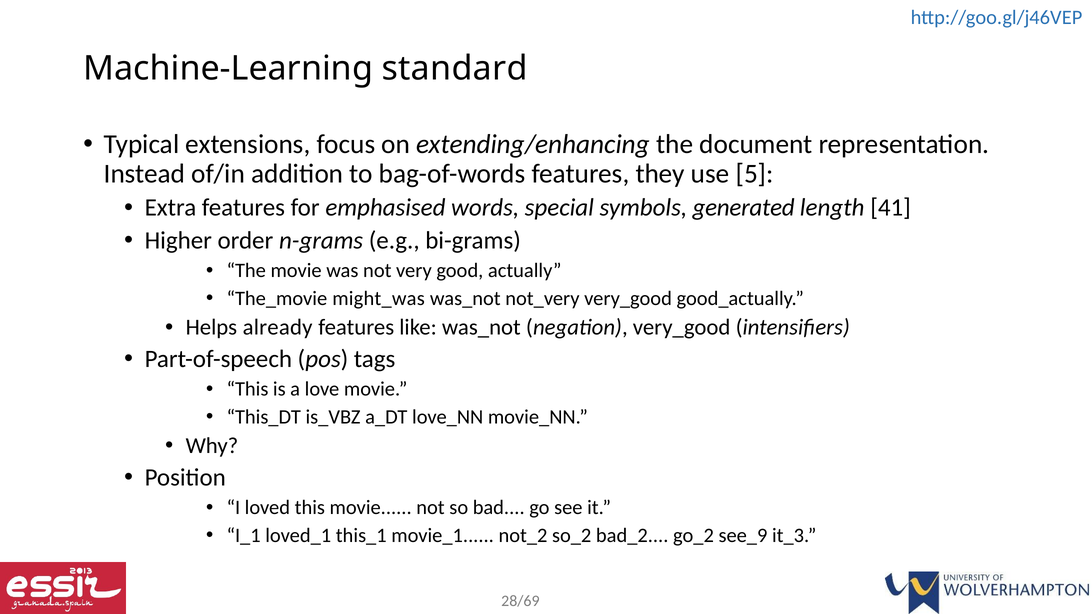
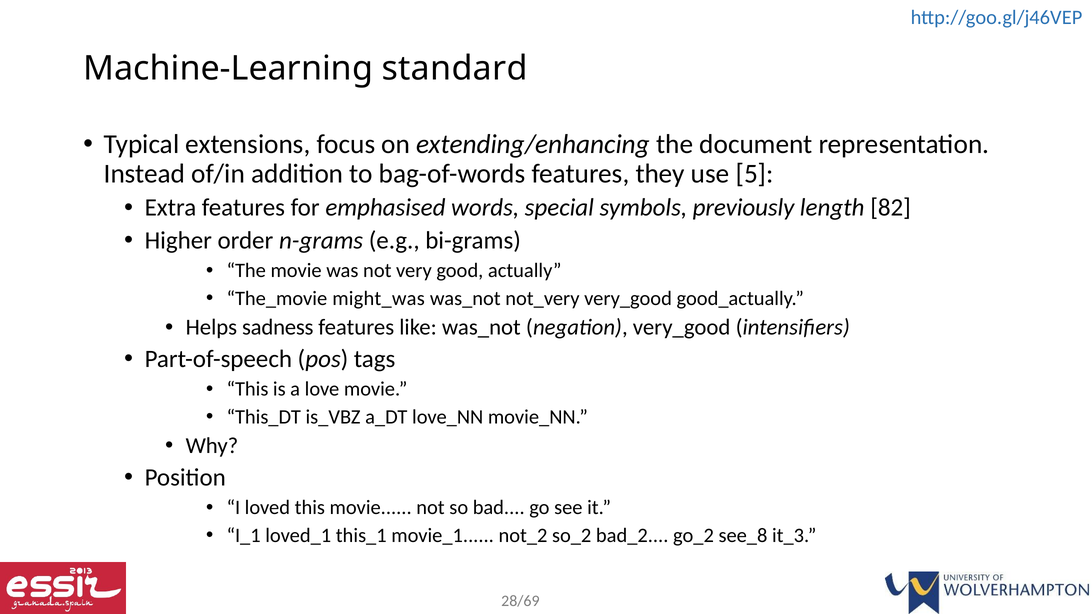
generated: generated -> previously (744, 208)
41: 41 -> 82 (891, 208)
already: already -> sadness (278, 328)
see_9: see_9 -> see_8 (743, 536)
